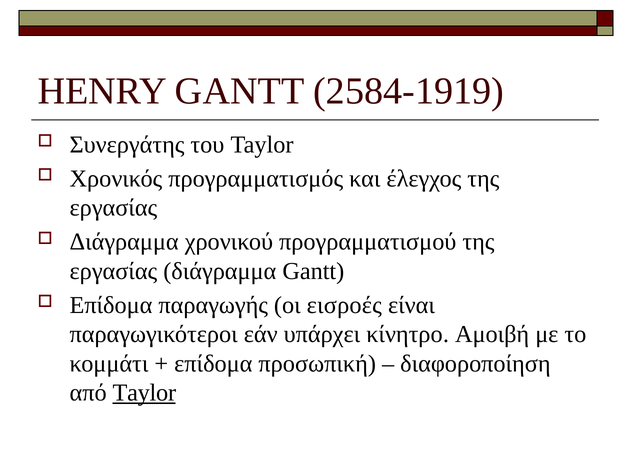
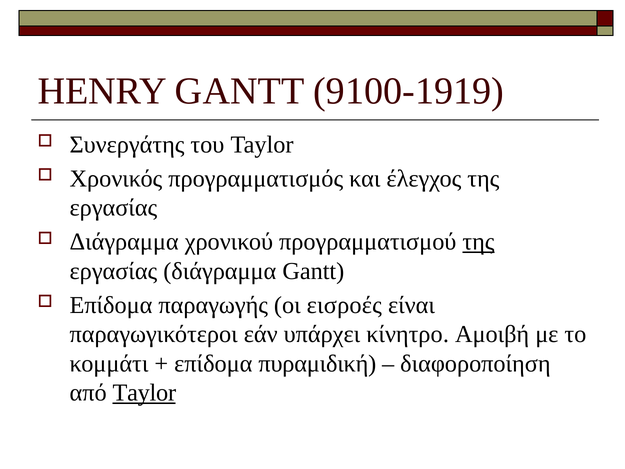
2584-1919: 2584-1919 -> 9100-1919 (409, 91)
της underline: none -> present (478, 242)
προσωπική: προσωπική -> πυραμιδική (317, 363)
